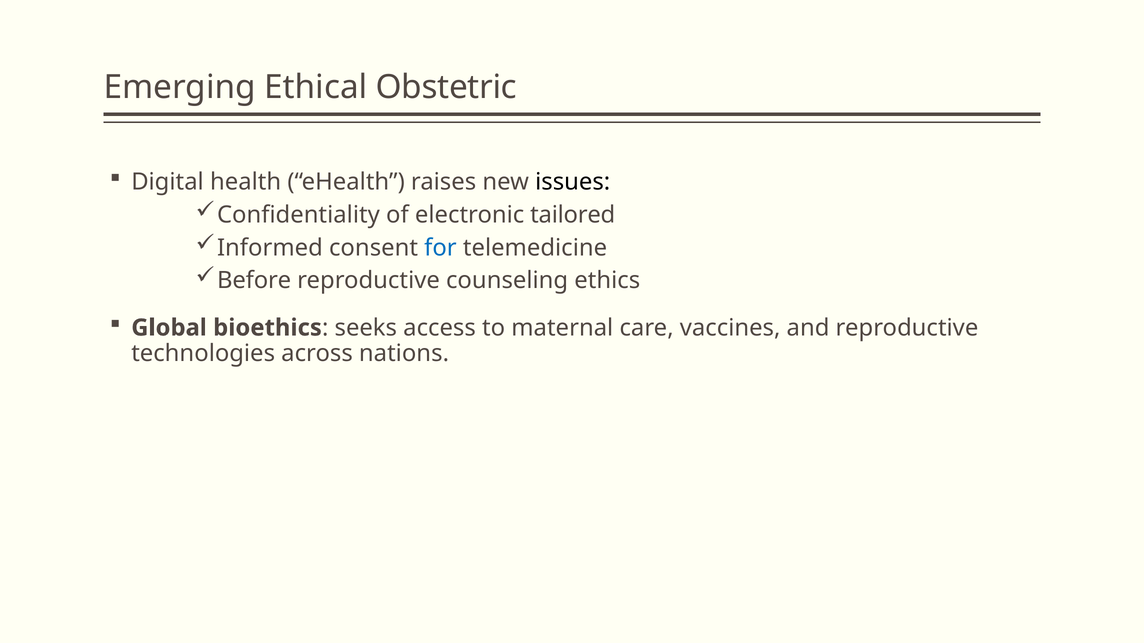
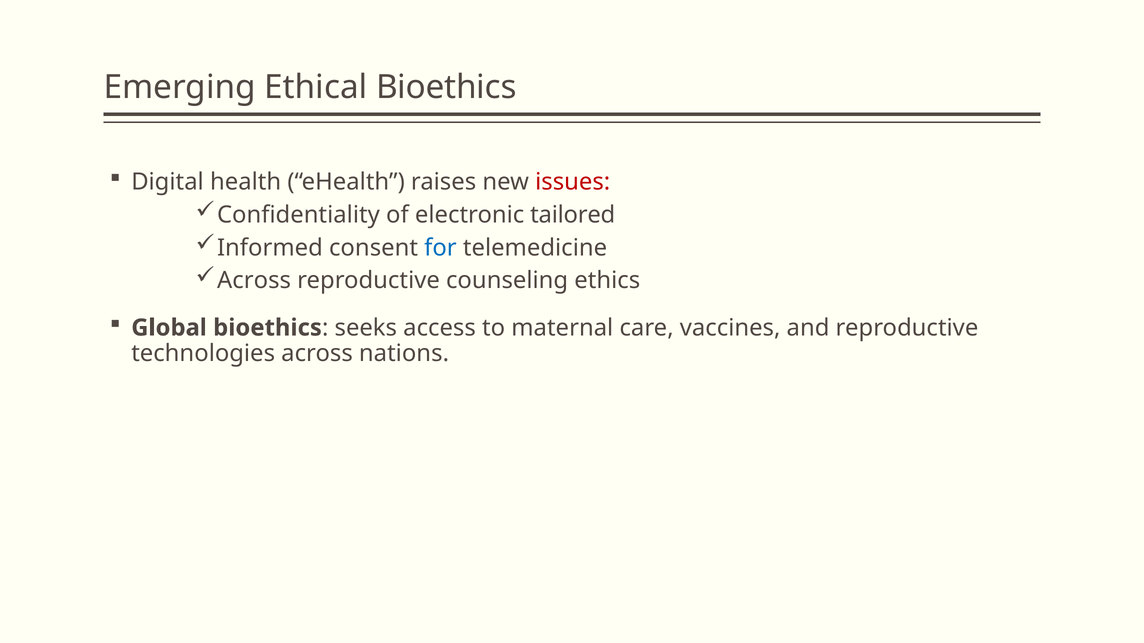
Ethical Obstetric: Obstetric -> Bioethics (446, 88)
issues colour: black -> red (573, 182)
Before: Before -> Across (254, 281)
